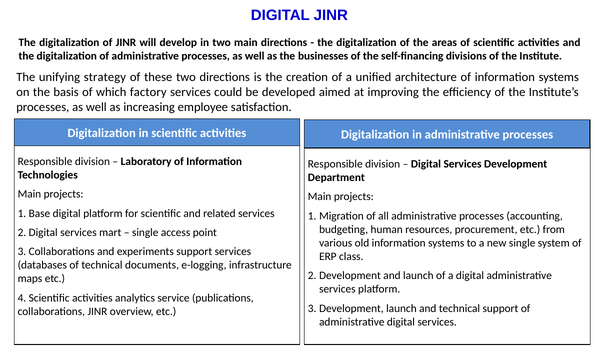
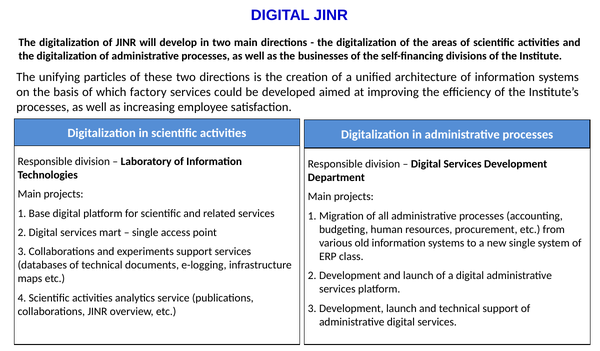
strategy: strategy -> particles (105, 77)
